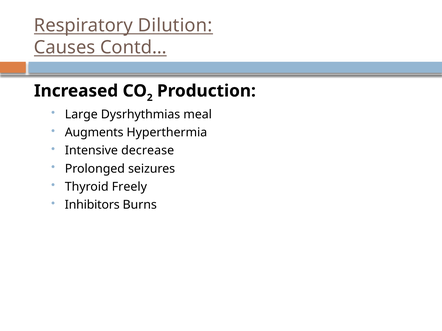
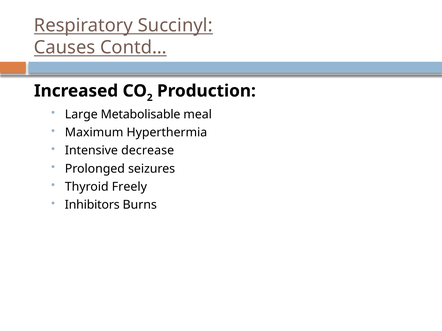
Dilution: Dilution -> Succinyl (175, 26)
Dysrhythmias: Dysrhythmias -> Metabolisable (141, 115)
Augments: Augments -> Maximum (94, 133)
